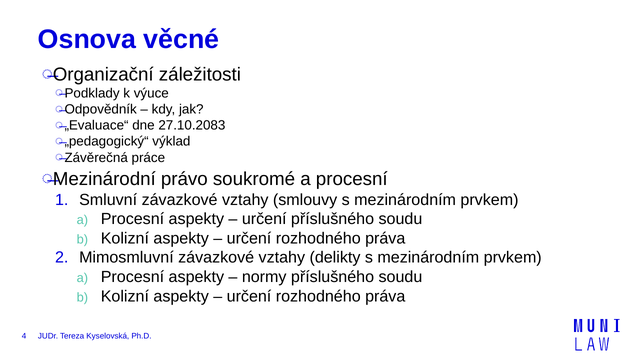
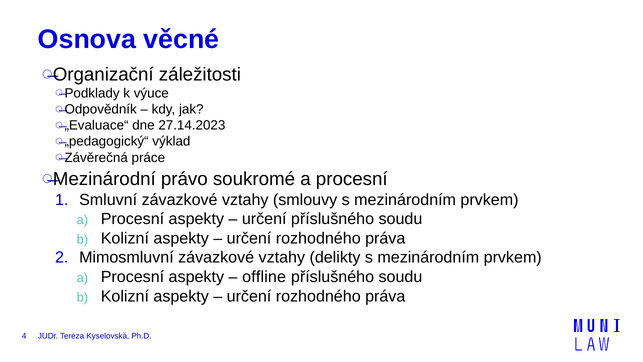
27.10.2083: 27.10.2083 -> 27.14.2023 (192, 125)
normy: normy -> offline (264, 277)
